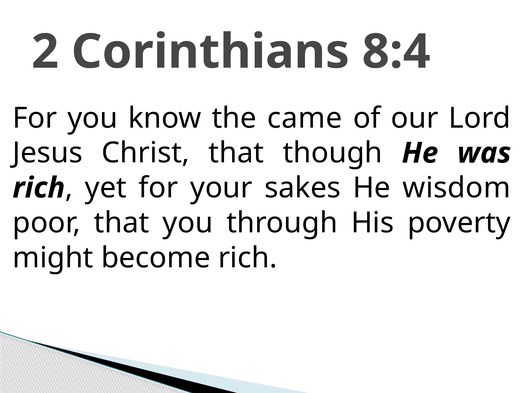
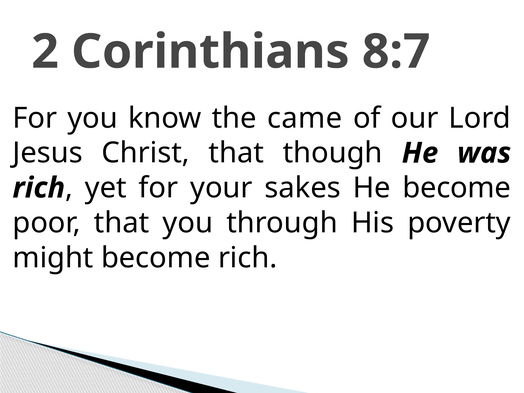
8:4: 8:4 -> 8:7 (396, 52)
He wisdom: wisdom -> become (457, 188)
